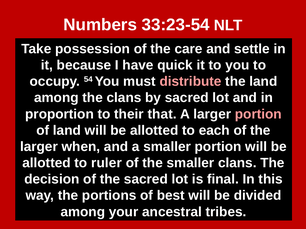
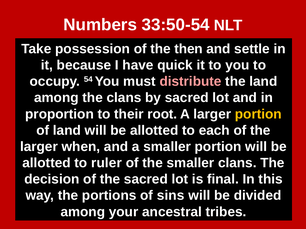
33:23-54: 33:23-54 -> 33:50-54 (176, 25)
care: care -> then (189, 49)
that: that -> root (162, 114)
portion colour: pink -> yellow (258, 114)
best: best -> sins (171, 196)
